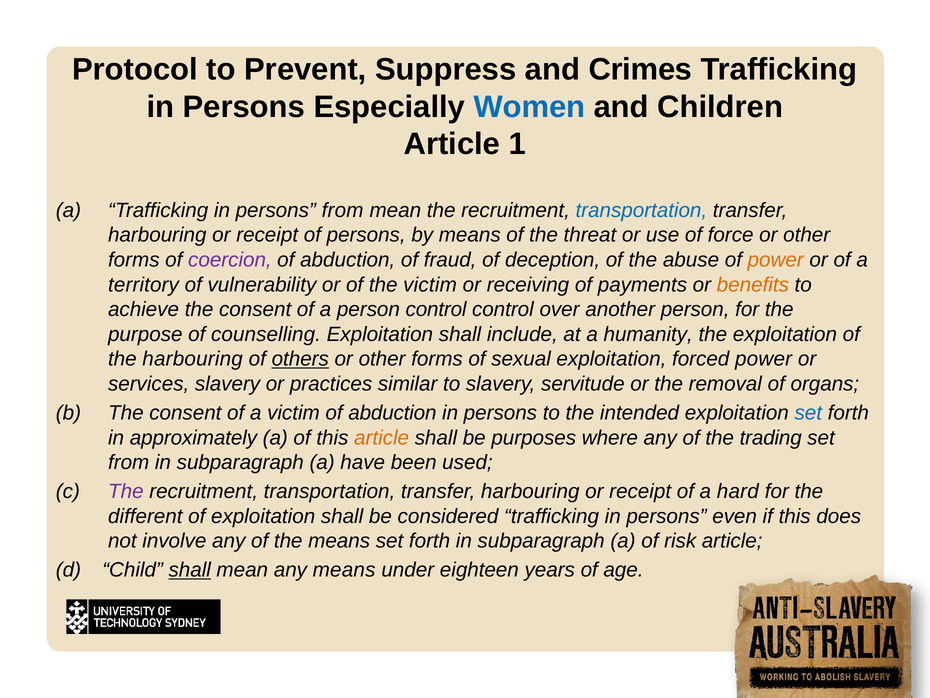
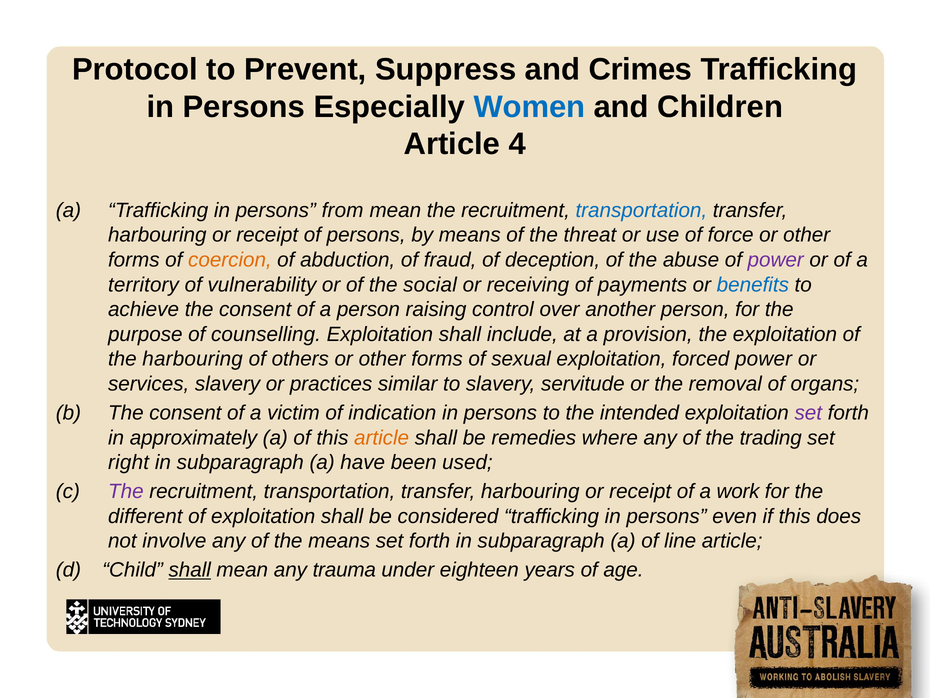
1: 1 -> 4 (517, 144)
coercion colour: purple -> orange (230, 260)
power colour: orange -> purple (776, 260)
the victim: victim -> social (430, 285)
benefits colour: orange -> blue (753, 285)
person control: control -> raising (436, 309)
humanity: humanity -> provision (648, 334)
others underline: present -> none (300, 359)
victim of abduction: abduction -> indication (392, 413)
set colour: blue -> purple (808, 413)
purposes: purposes -> remedies (534, 437)
from: from -> right (129, 462)
hard: hard -> work (738, 491)
risk: risk -> line (680, 541)
any means: means -> trauma (344, 570)
